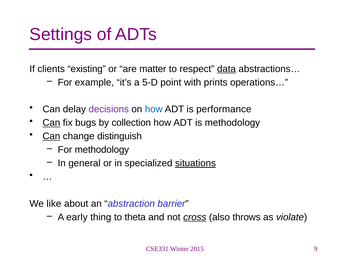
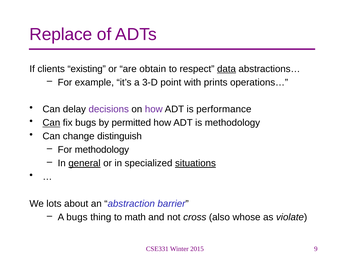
Settings: Settings -> Replace (61, 34)
matter: matter -> obtain (153, 69)
5-D: 5-D -> 3-D (150, 82)
how colour: blue -> purple (154, 109)
collection: collection -> permitted (131, 123)
Can underline: present -> none (51, 136)
general underline: none -> present (84, 163)
like: like -> lots (54, 204)
A early: early -> bugs (77, 217)
theta: theta -> math (135, 217)
cross underline: present -> none (195, 217)
throws: throws -> whose (247, 217)
